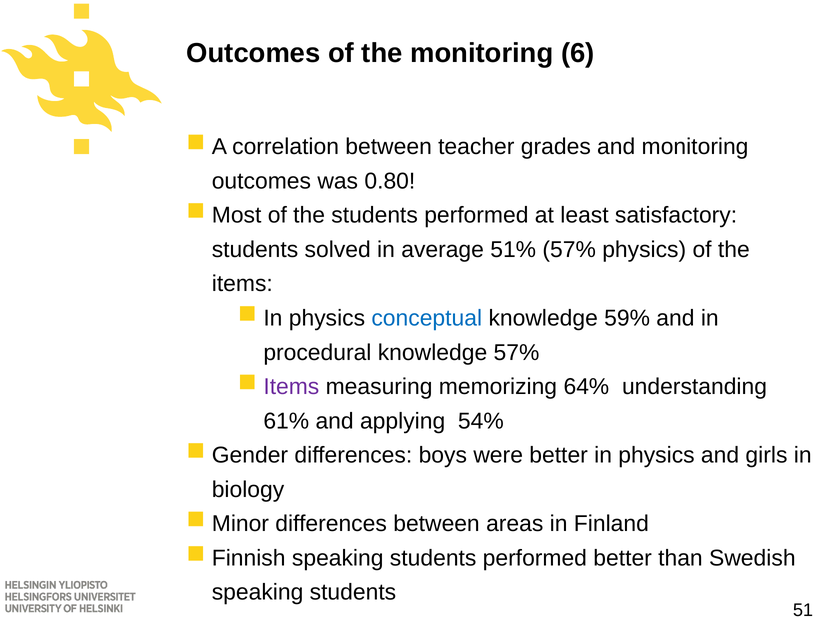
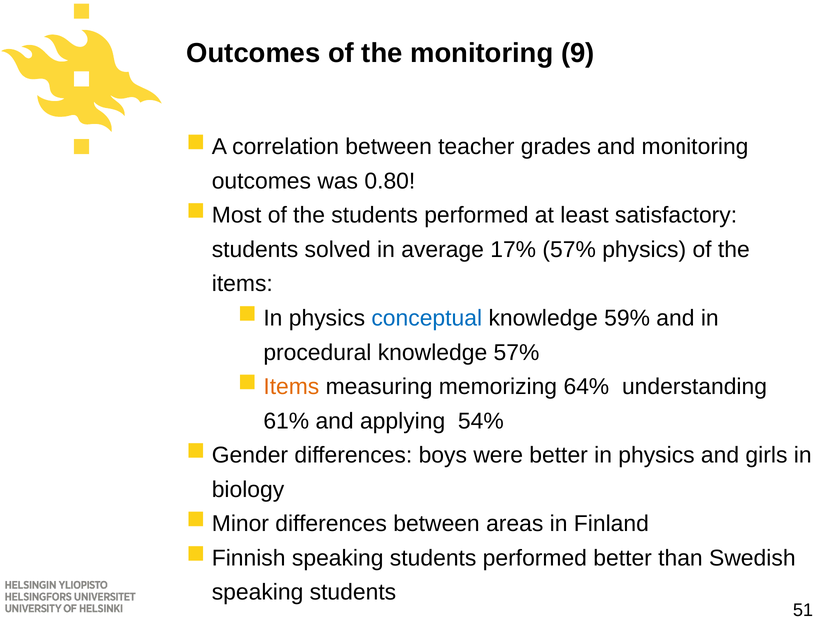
6: 6 -> 9 (578, 53)
51%: 51% -> 17% (513, 250)
Items colour: purple -> orange (291, 387)
